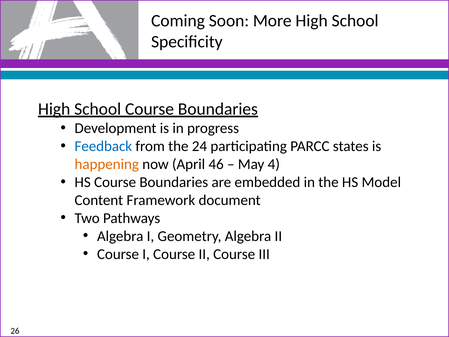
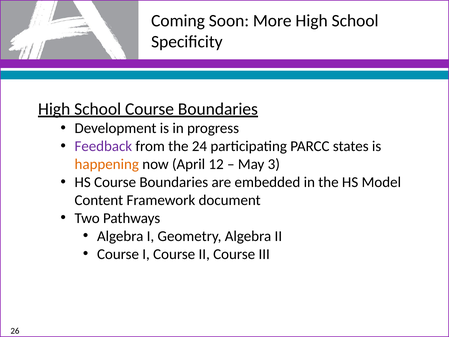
Feedback colour: blue -> purple (103, 146)
46: 46 -> 12 (216, 164)
4: 4 -> 3 (274, 164)
